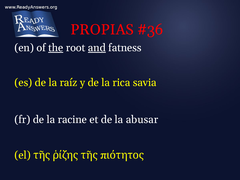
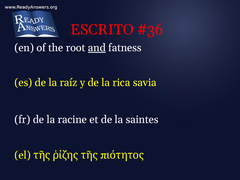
PROPIAS: PROPIAS -> ESCRITO (102, 30)
the underline: present -> none (56, 48)
abusar: abusar -> saintes (142, 120)
